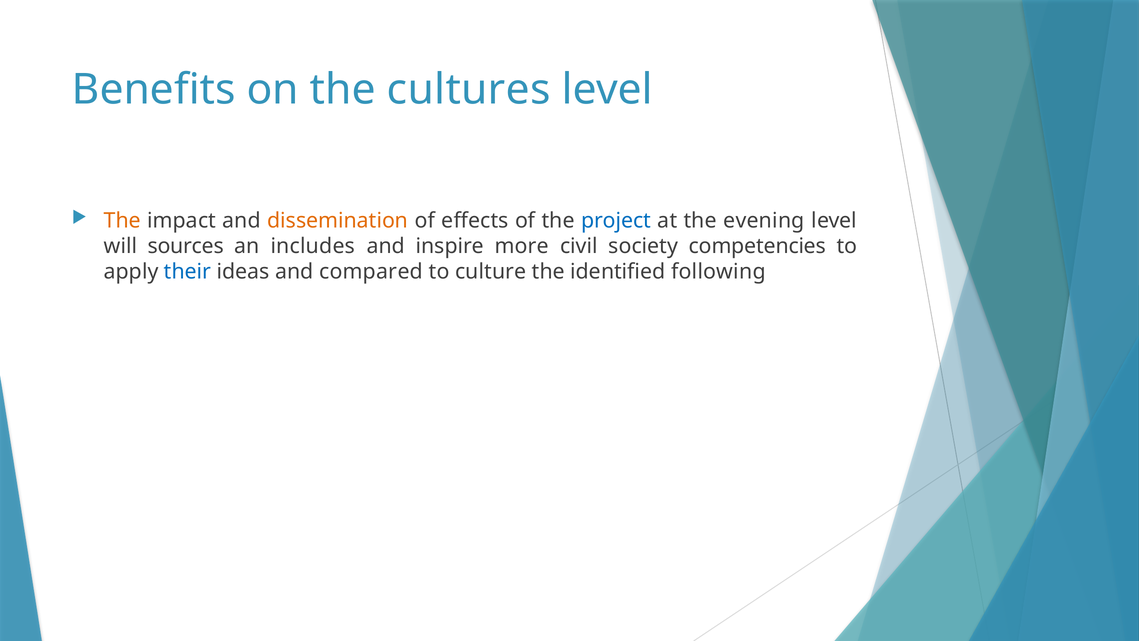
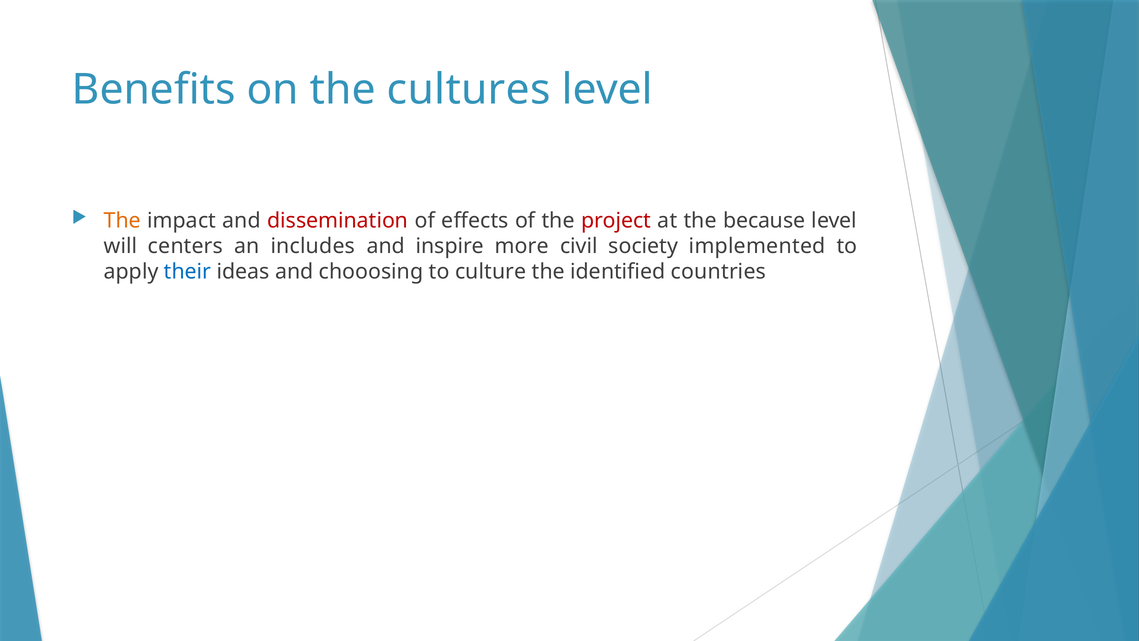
dissemination colour: orange -> red (338, 220)
project colour: blue -> red (616, 220)
evening: evening -> because (764, 220)
sources: sources -> centers (186, 246)
competencies: competencies -> implemented (757, 246)
compared: compared -> chooosing (371, 272)
following: following -> countries (719, 272)
